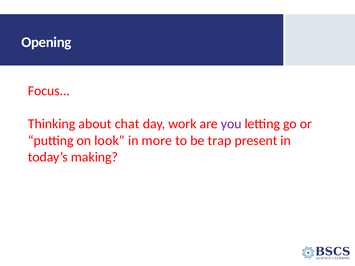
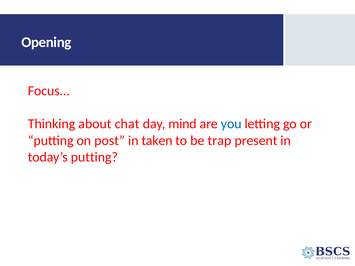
work: work -> mind (183, 124)
you colour: purple -> blue (231, 124)
look: look -> post (110, 141)
more: more -> taken (157, 141)
today’s making: making -> putting (94, 157)
